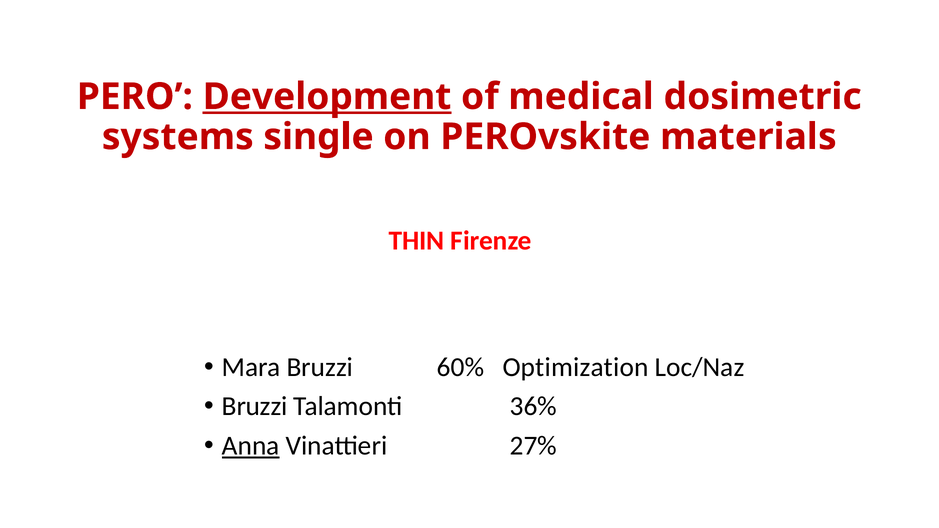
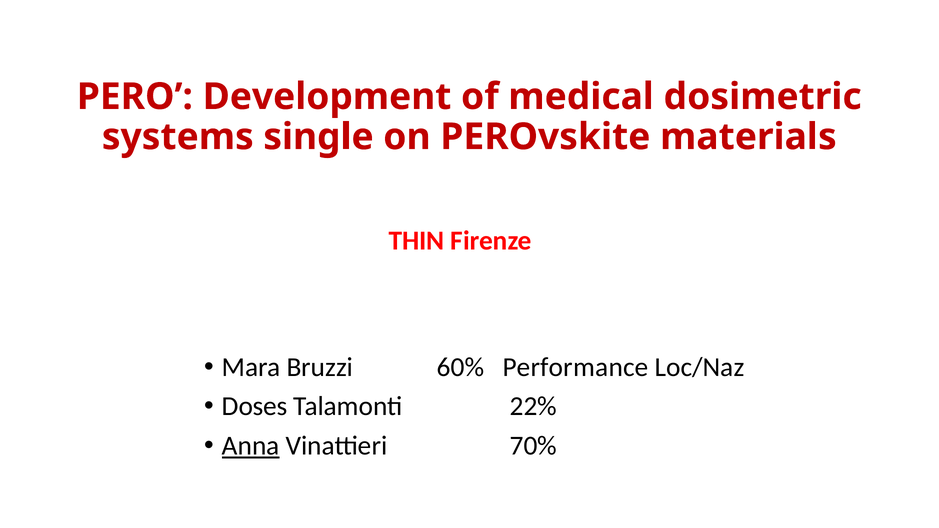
Development underline: present -> none (327, 97)
Optimization: Optimization -> Performance (575, 367)
Bruzzi: Bruzzi -> Doses (255, 407)
36%: 36% -> 22% (533, 407)
27%: 27% -> 70% (533, 446)
